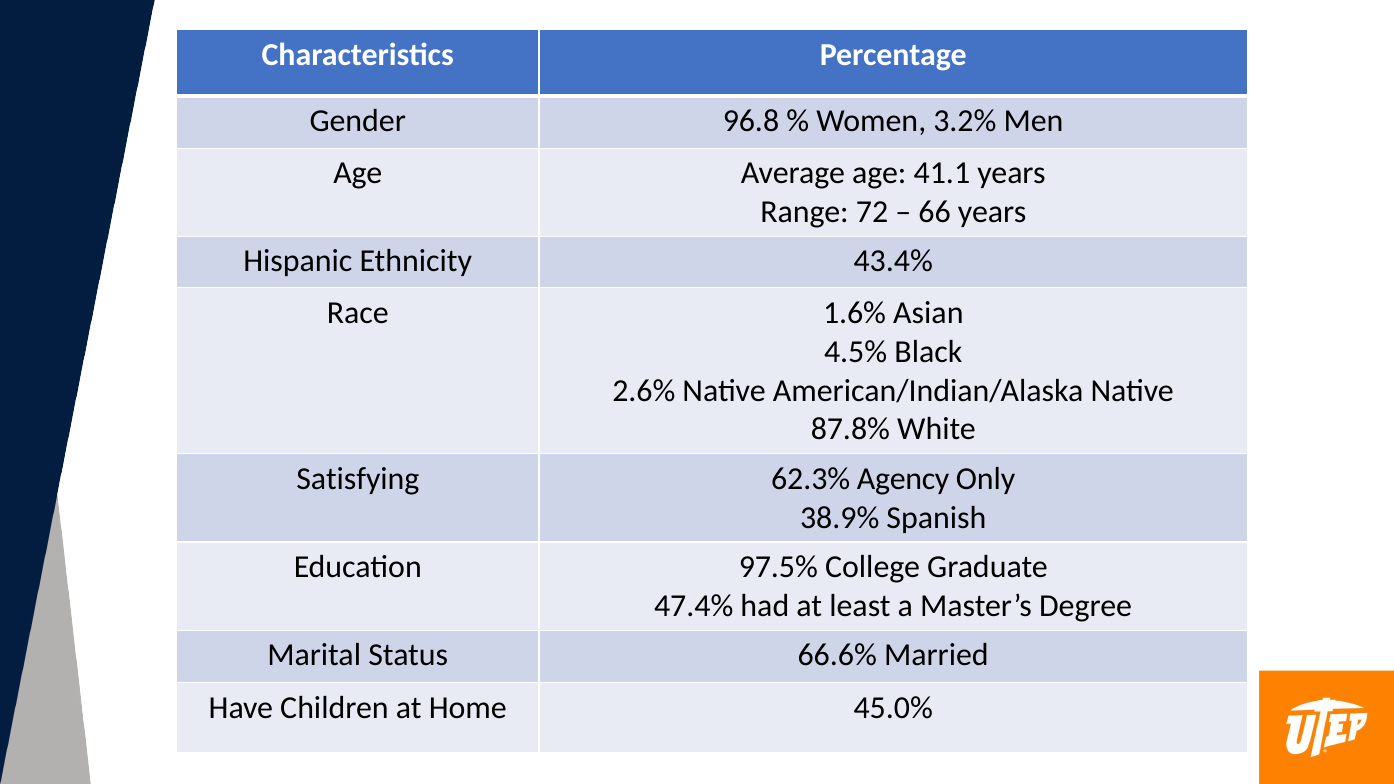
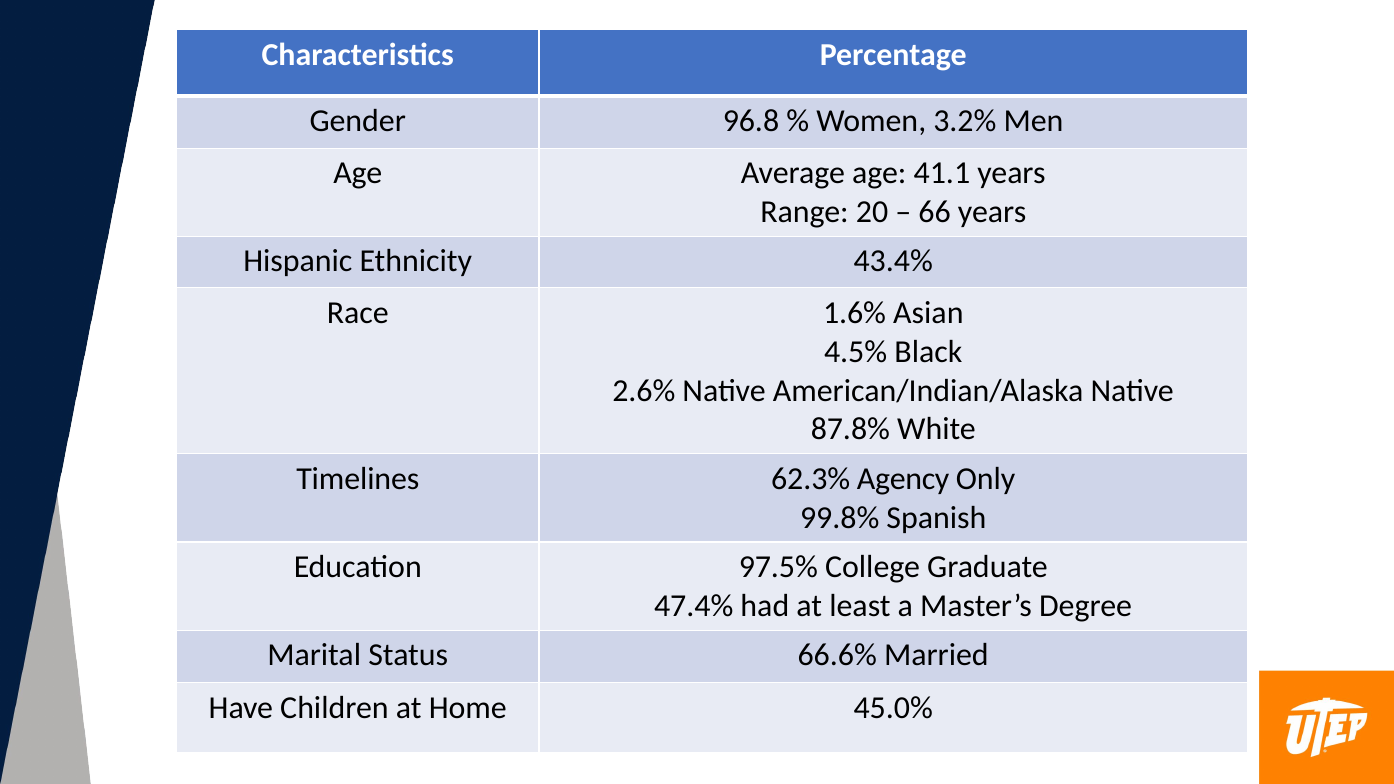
72: 72 -> 20 (872, 212)
Satisfying: Satisfying -> Timelines (358, 479)
38.9%: 38.9% -> 99.8% (840, 518)
